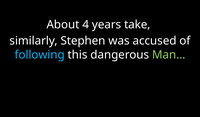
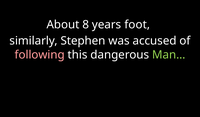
4: 4 -> 8 (86, 25)
take: take -> foot (137, 25)
following colour: light blue -> pink (40, 55)
